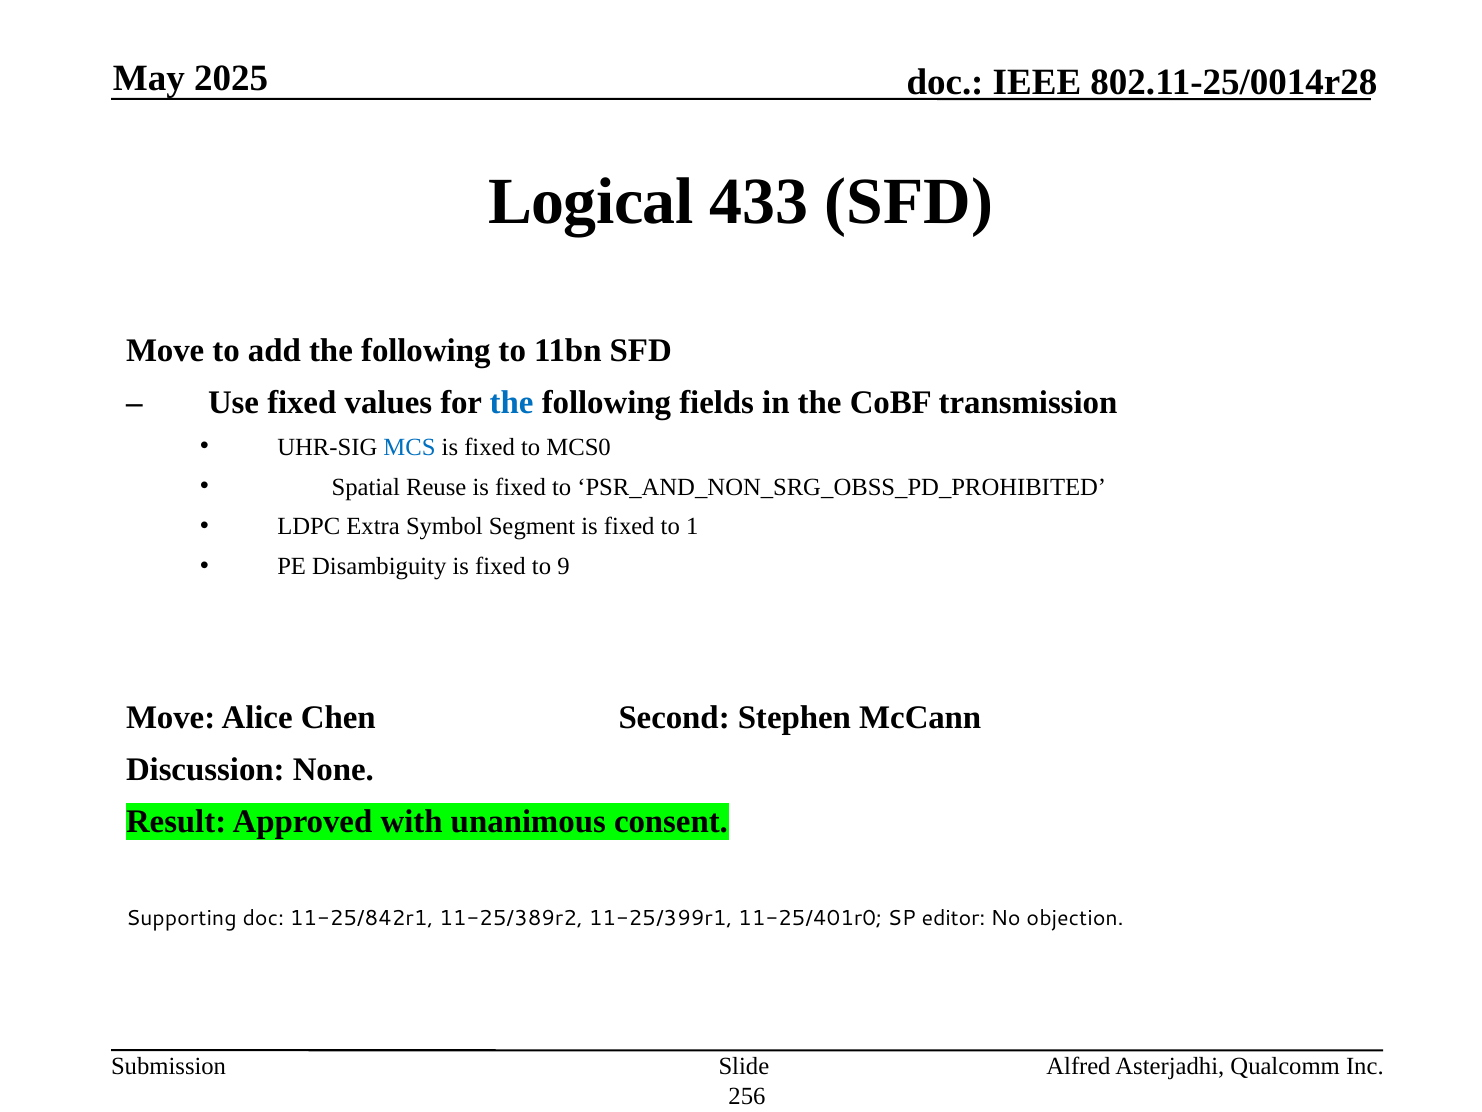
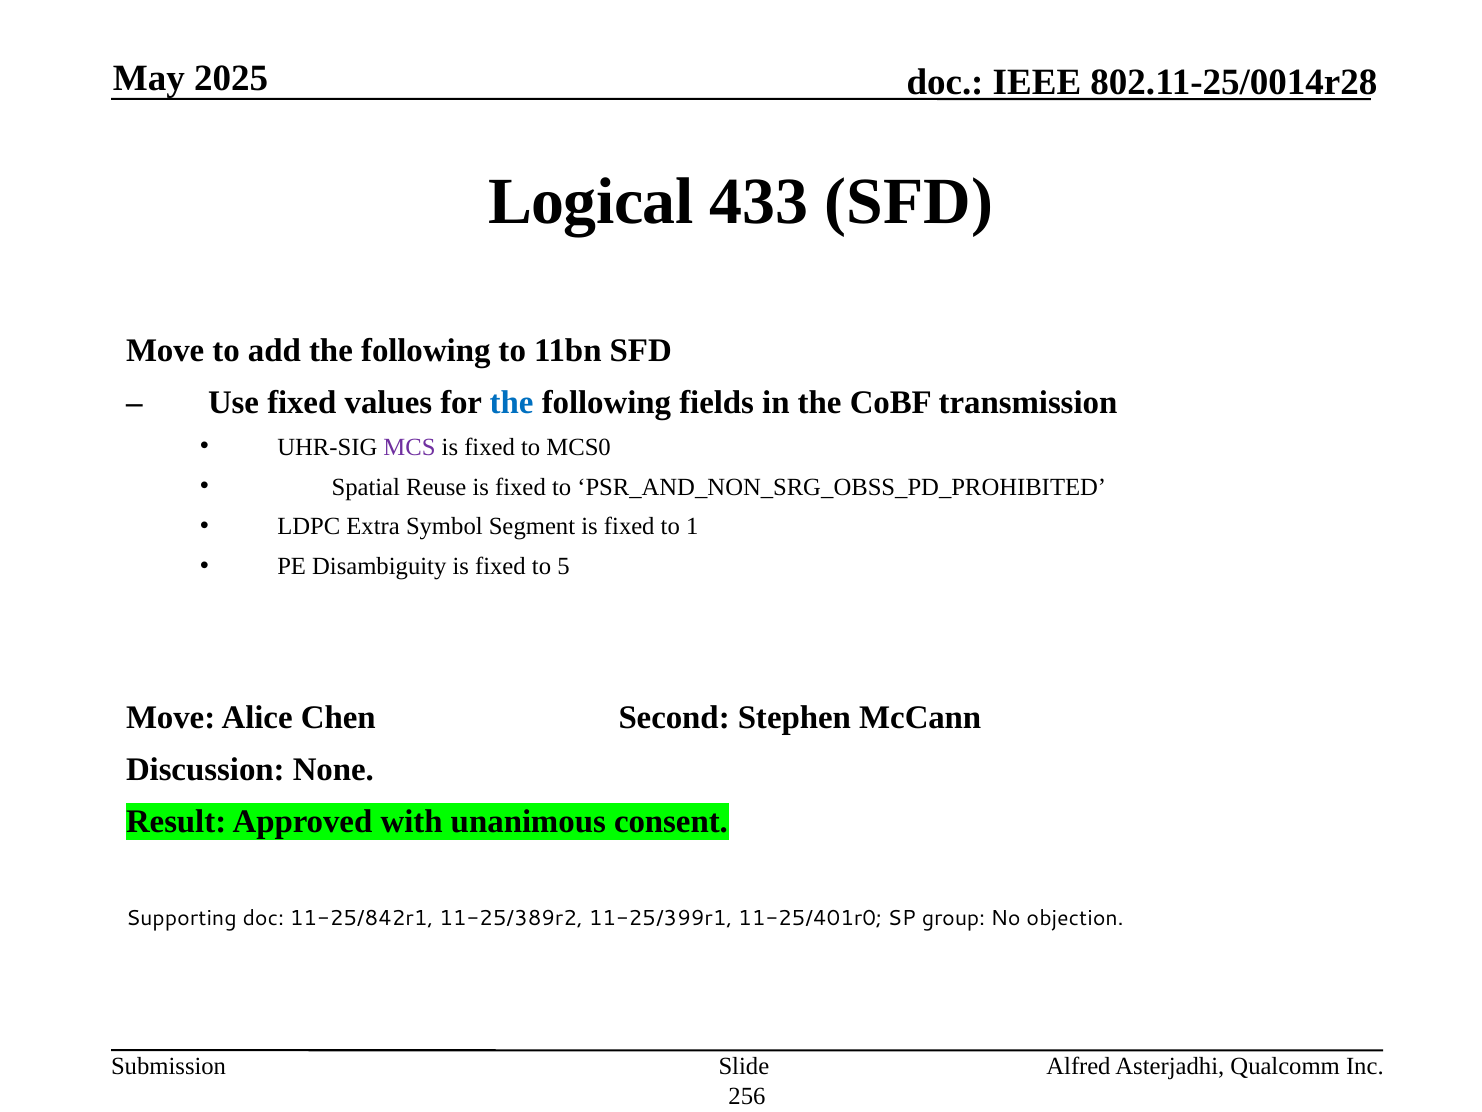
MCS colour: blue -> purple (410, 447)
9: 9 -> 5 (563, 566)
editor: editor -> group (953, 918)
